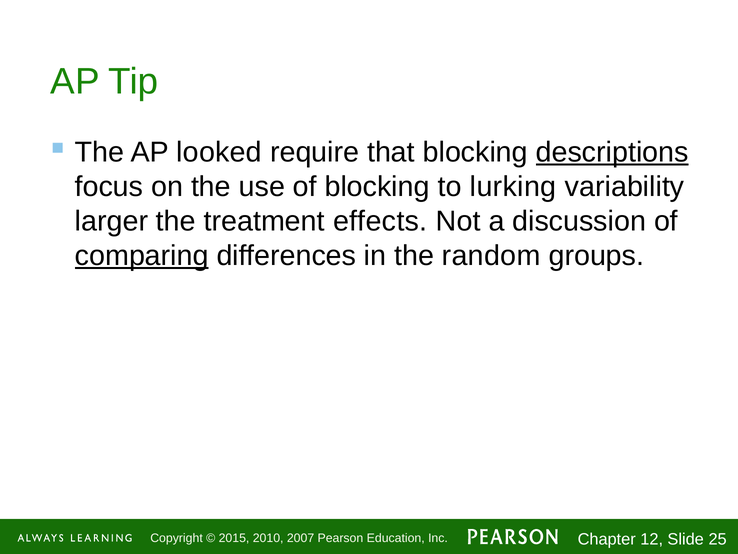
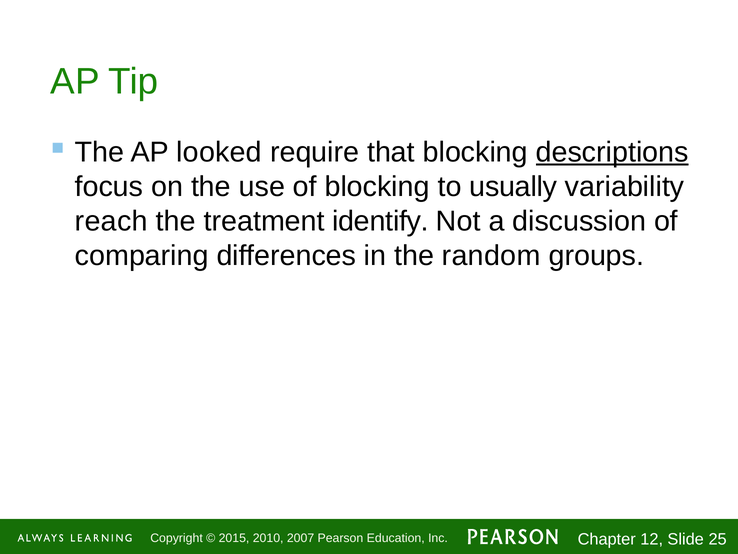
lurking: lurking -> usually (513, 187)
larger: larger -> reach (111, 221)
effects: effects -> identify (381, 221)
comparing underline: present -> none (142, 255)
